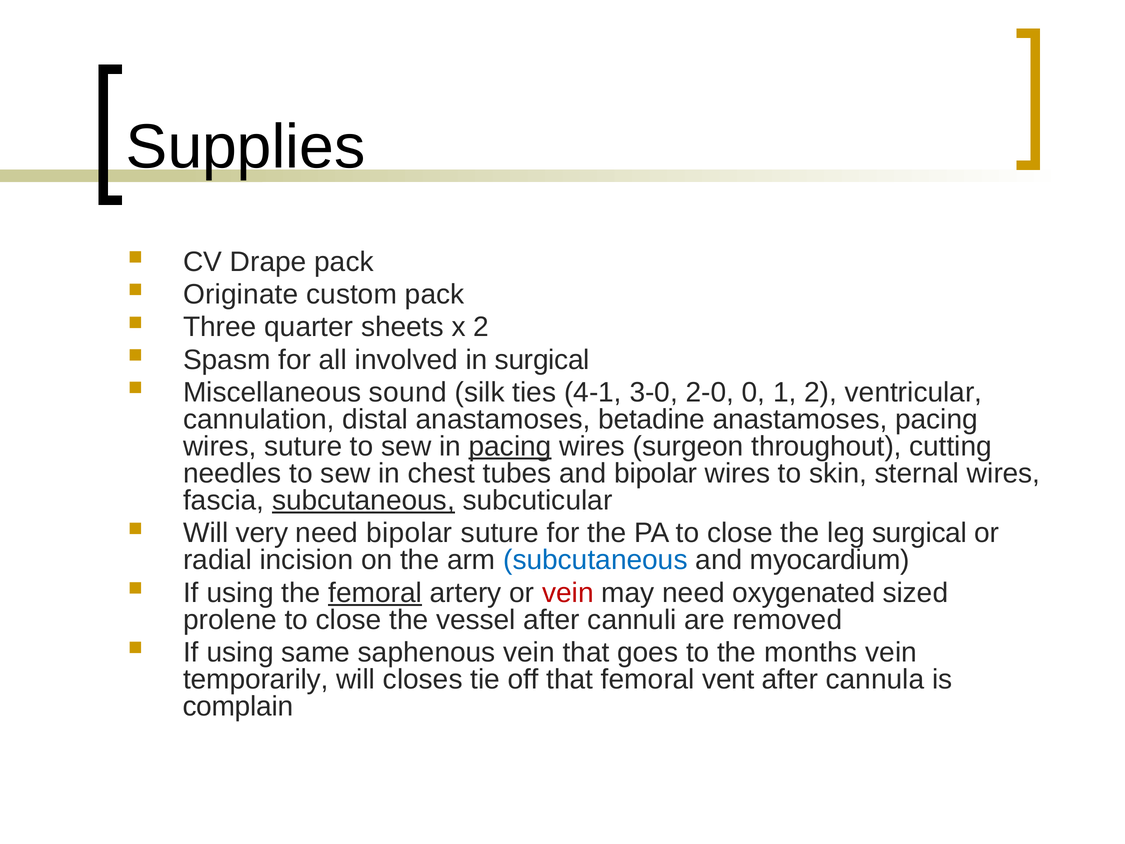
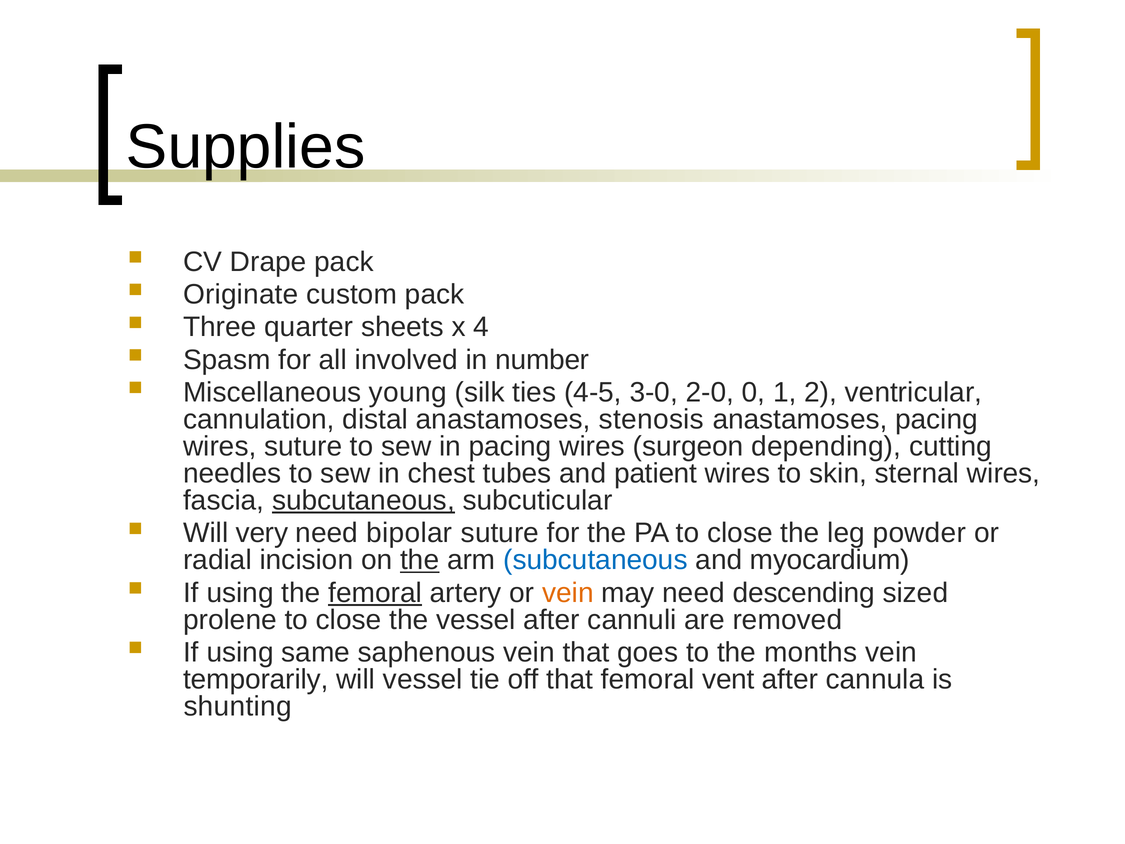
x 2: 2 -> 4 (481, 327)
in surgical: surgical -> number (542, 360)
sound: sound -> young (408, 392)
4-1: 4-1 -> 4-5 (593, 392)
betadine: betadine -> stenosis (651, 419)
pacing underline: present -> none (510, 446)
throughout: throughout -> depending (826, 446)
and bipolar: bipolar -> patient (656, 473)
leg surgical: surgical -> powder (919, 533)
the underline: none -> present (420, 560)
vein colour: red -> orange (568, 593)
oxygenated: oxygenated -> descending (804, 593)
will closes: closes -> vessel (423, 679)
complain: complain -> shunting (238, 706)
